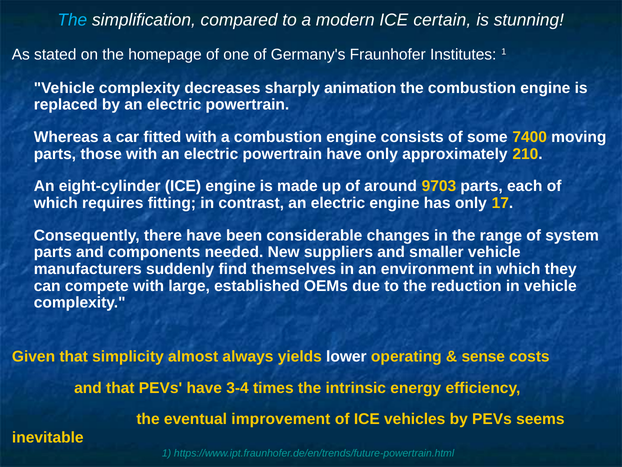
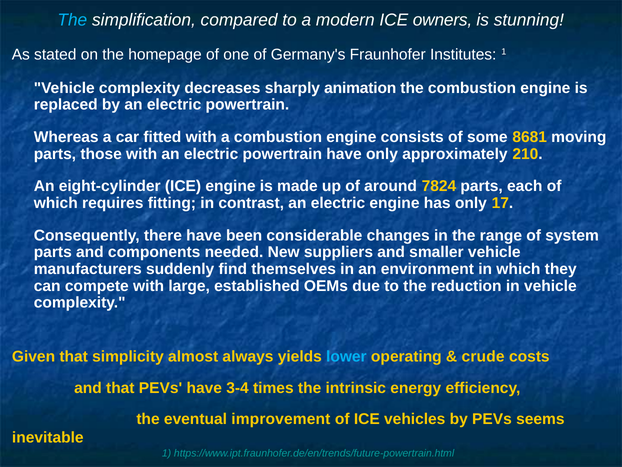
certain: certain -> owners (442, 20)
7400: 7400 -> 8681 (530, 137)
9703: 9703 -> 7824 (439, 186)
lower colour: white -> light blue (346, 356)
sense: sense -> crude (483, 356)
